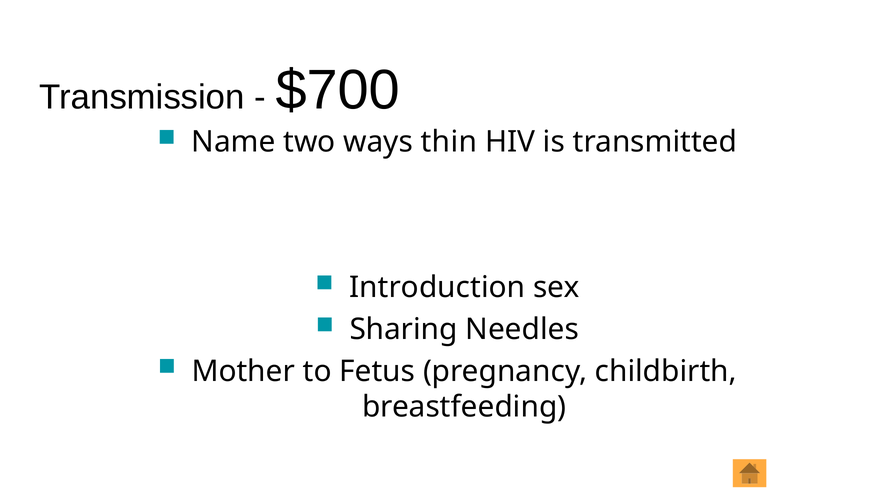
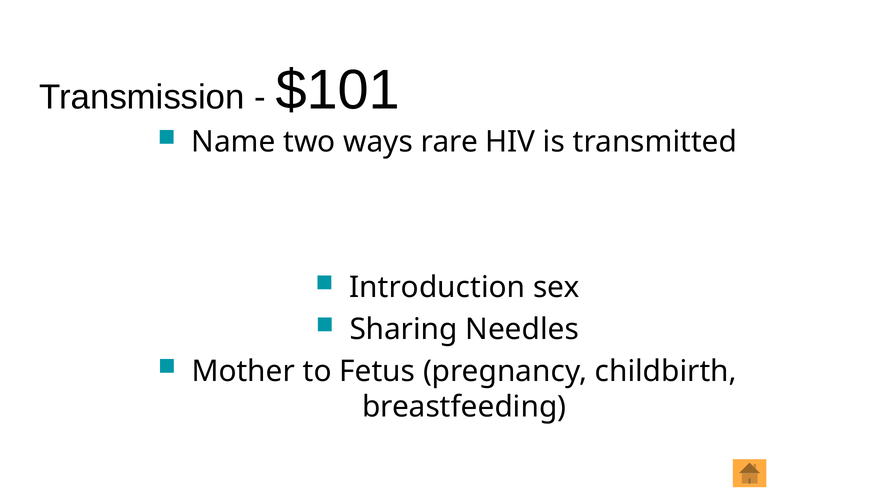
$700: $700 -> $101 (338, 90)
thin: thin -> rare (449, 142)
